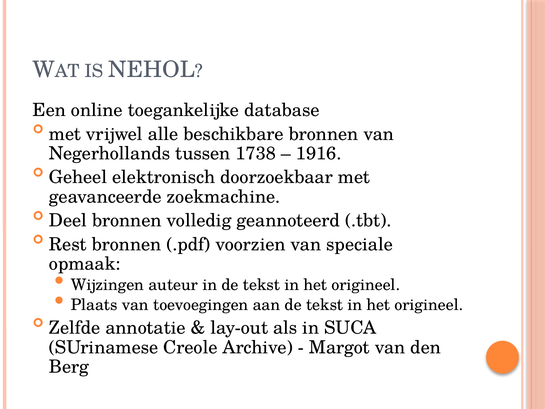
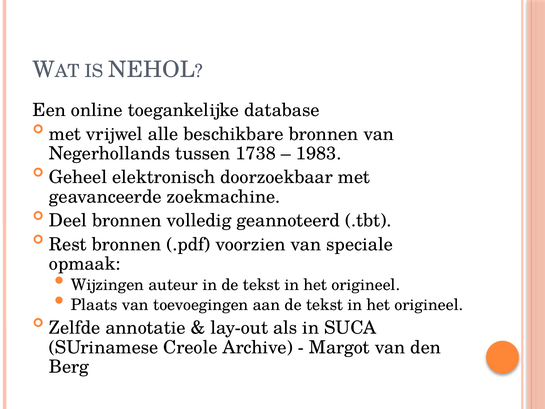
1916: 1916 -> 1983 (319, 154)
